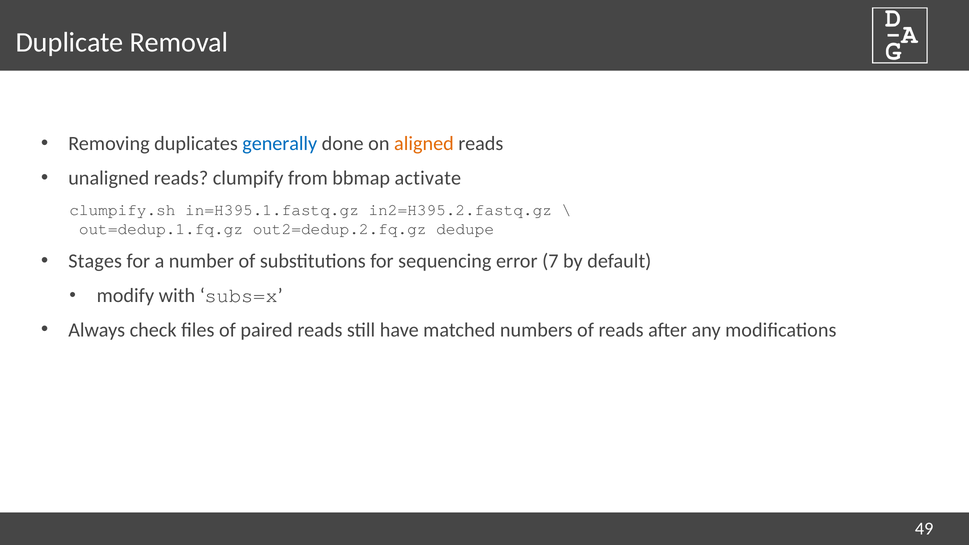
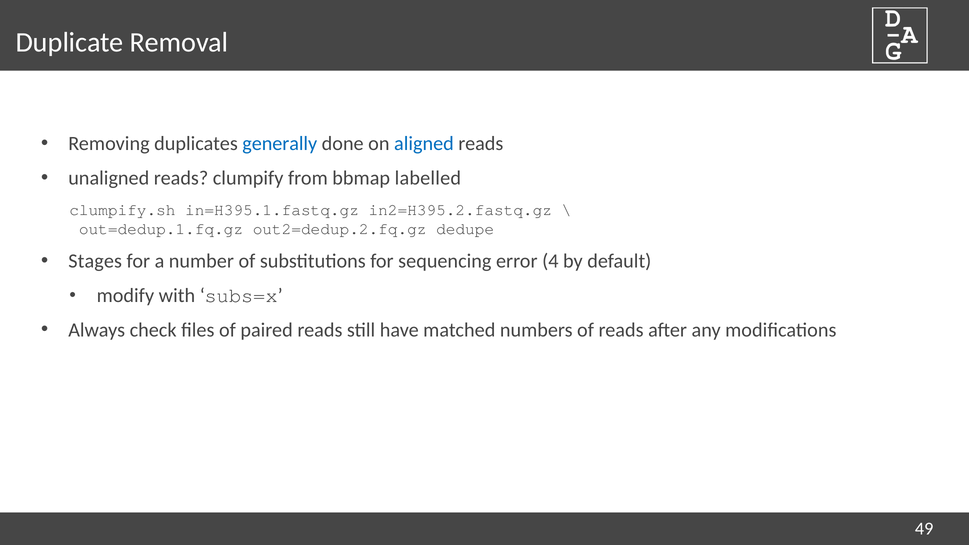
aligned colour: orange -> blue (424, 144)
activate: activate -> labelled (428, 178)
7: 7 -> 4 (550, 261)
